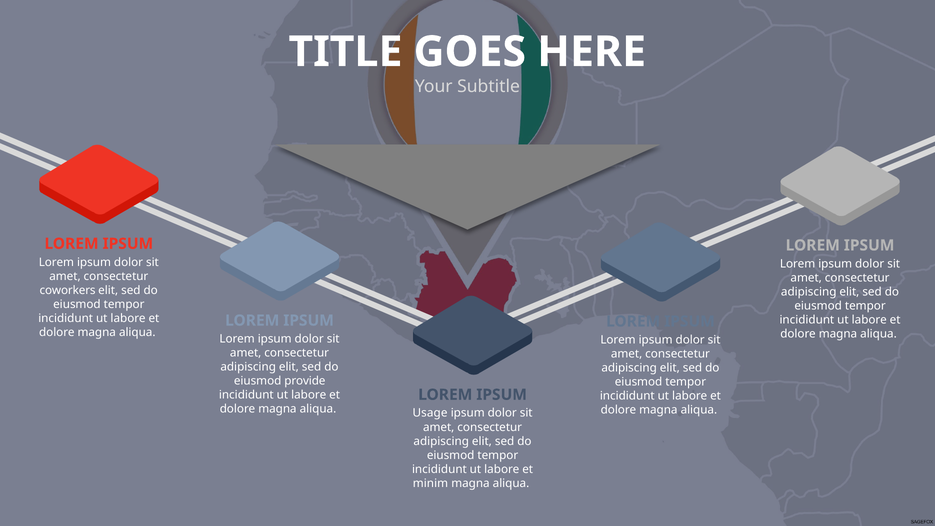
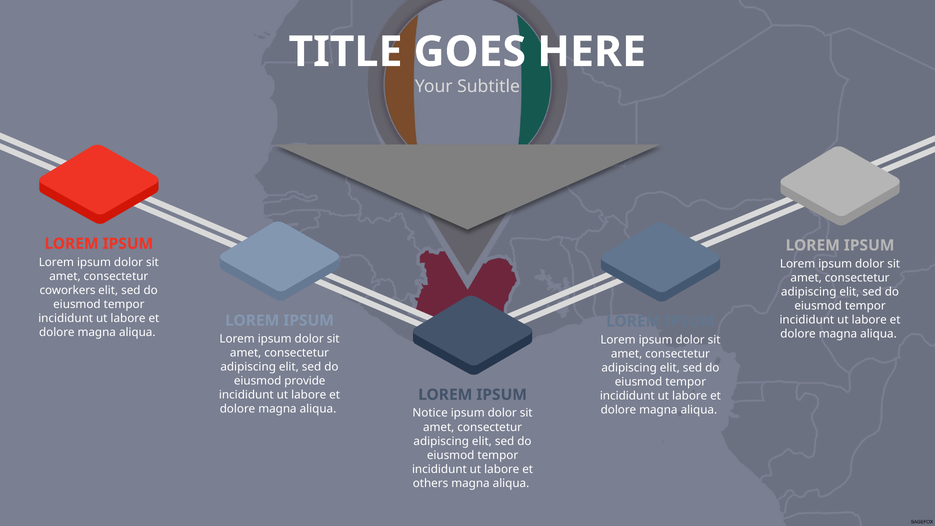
Usage: Usage -> Notice (430, 413)
minim: minim -> others (431, 483)
